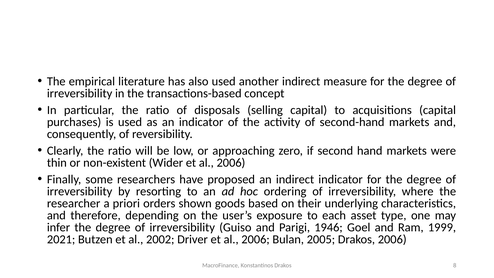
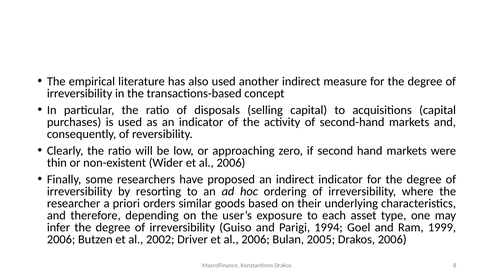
shown: shown -> similar (195, 203)
1946: 1946 -> 1994 (329, 227)
2021: 2021 -> 2006 (61, 239)
